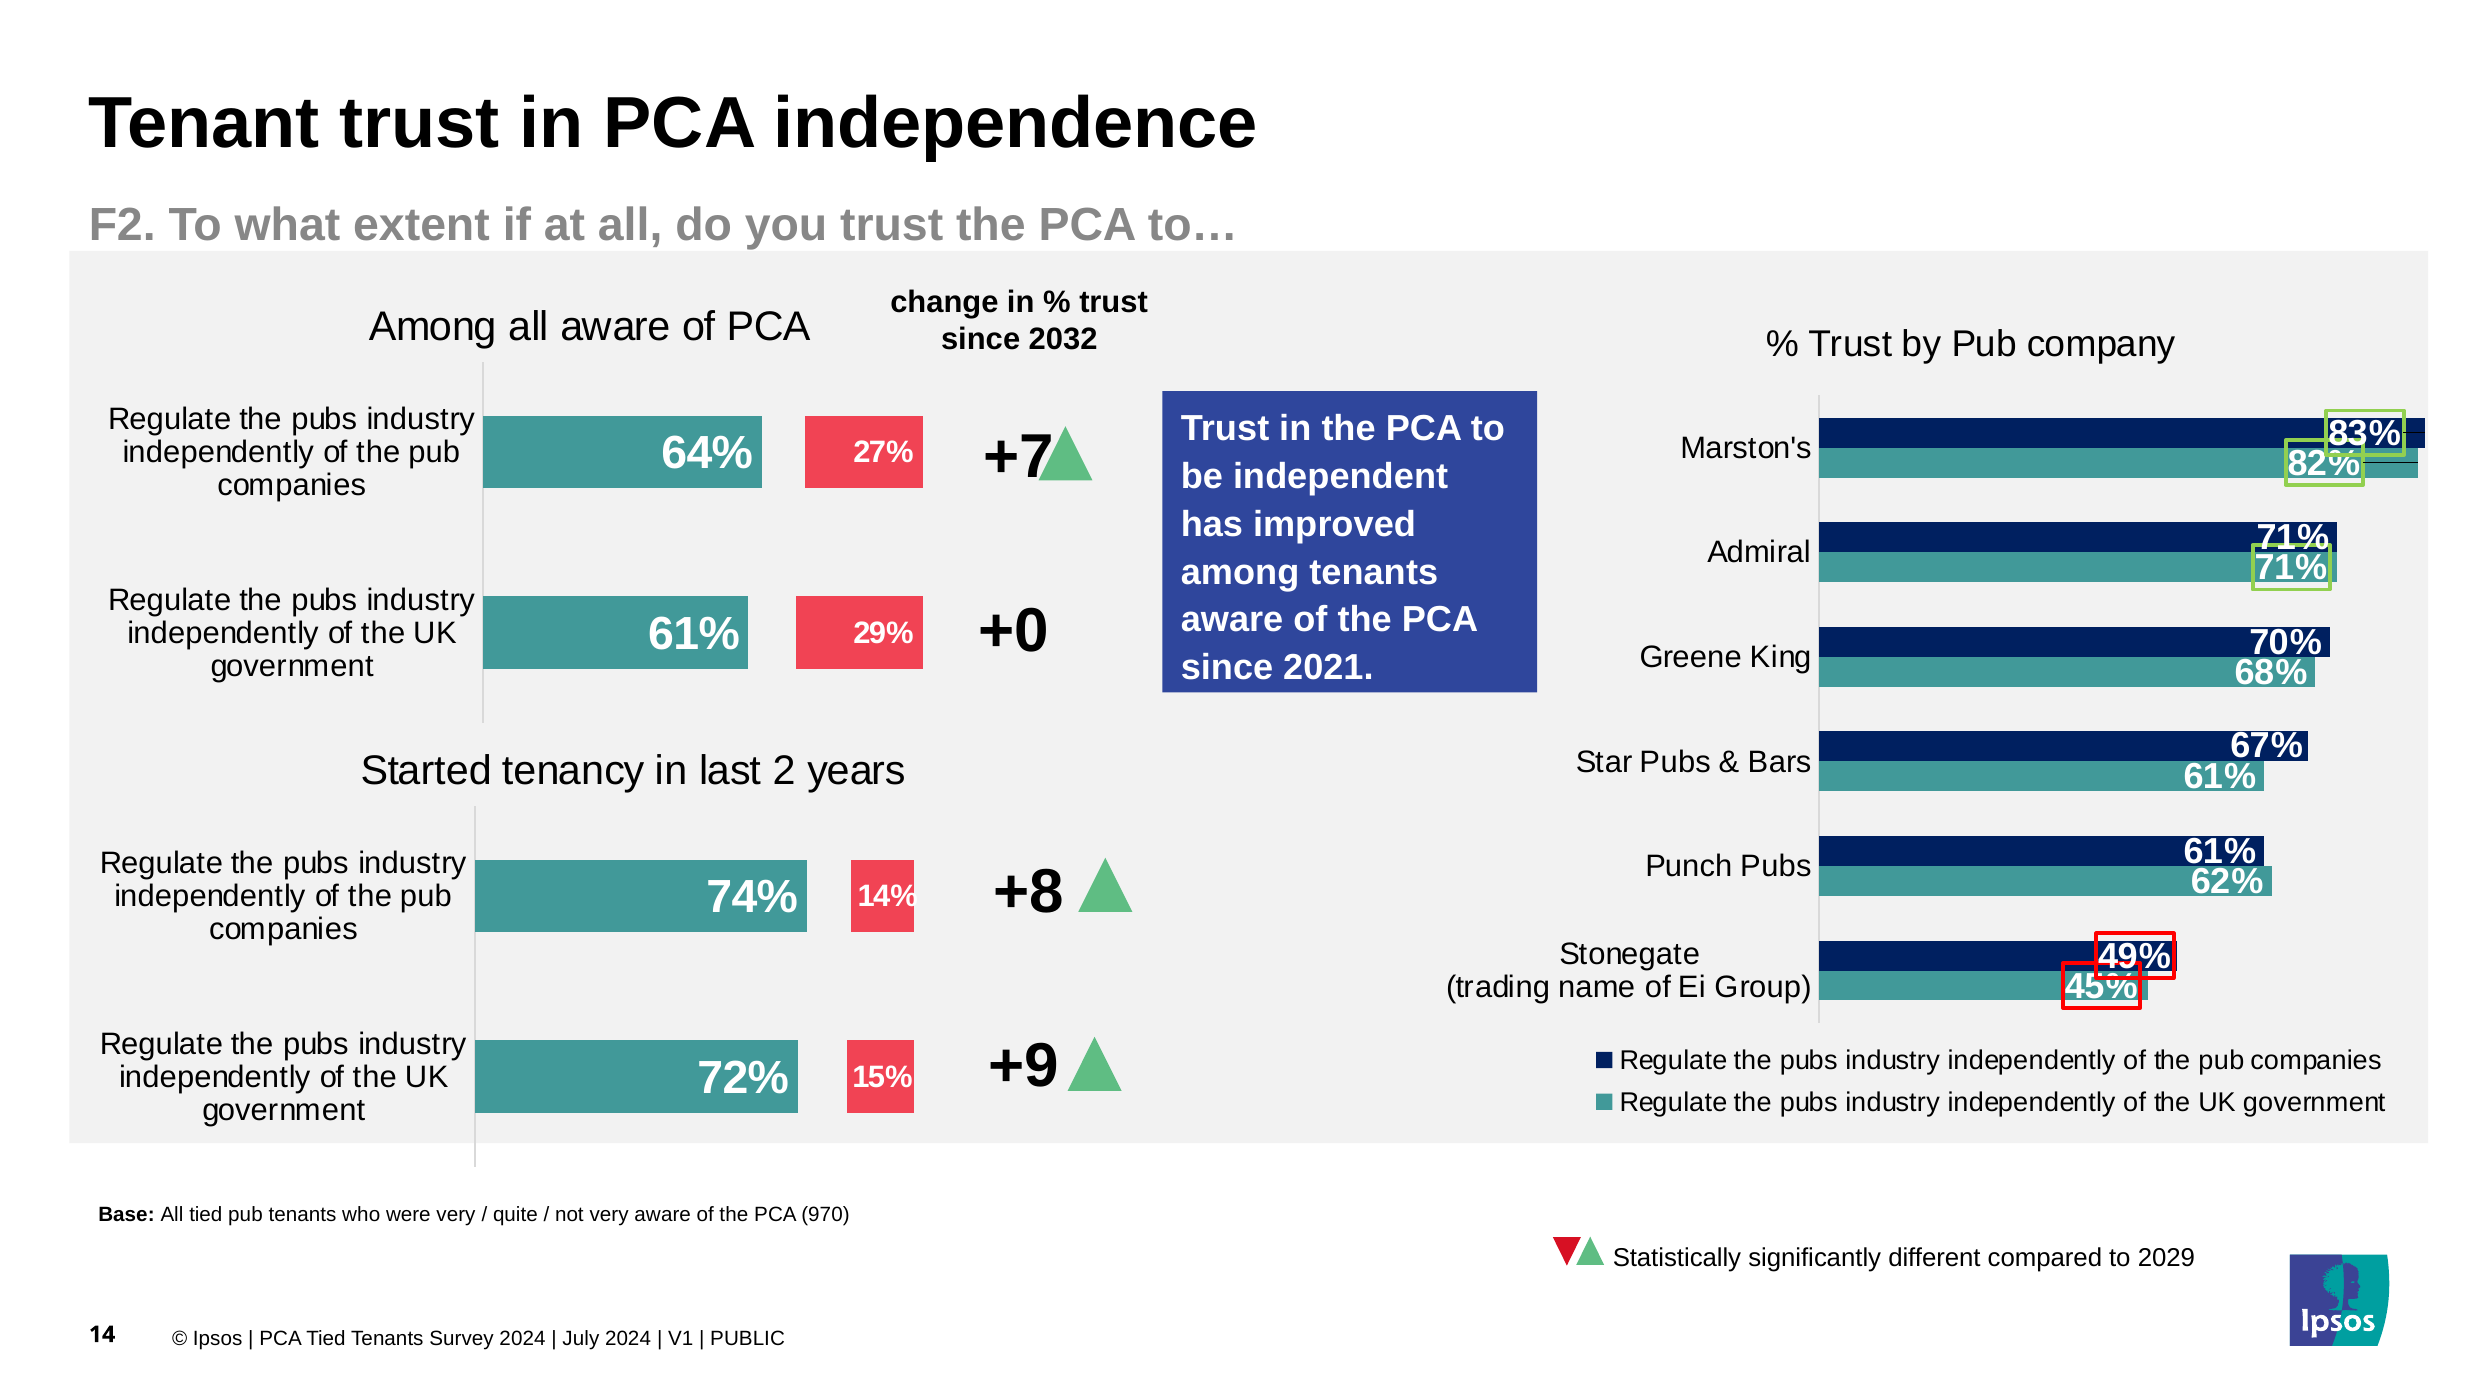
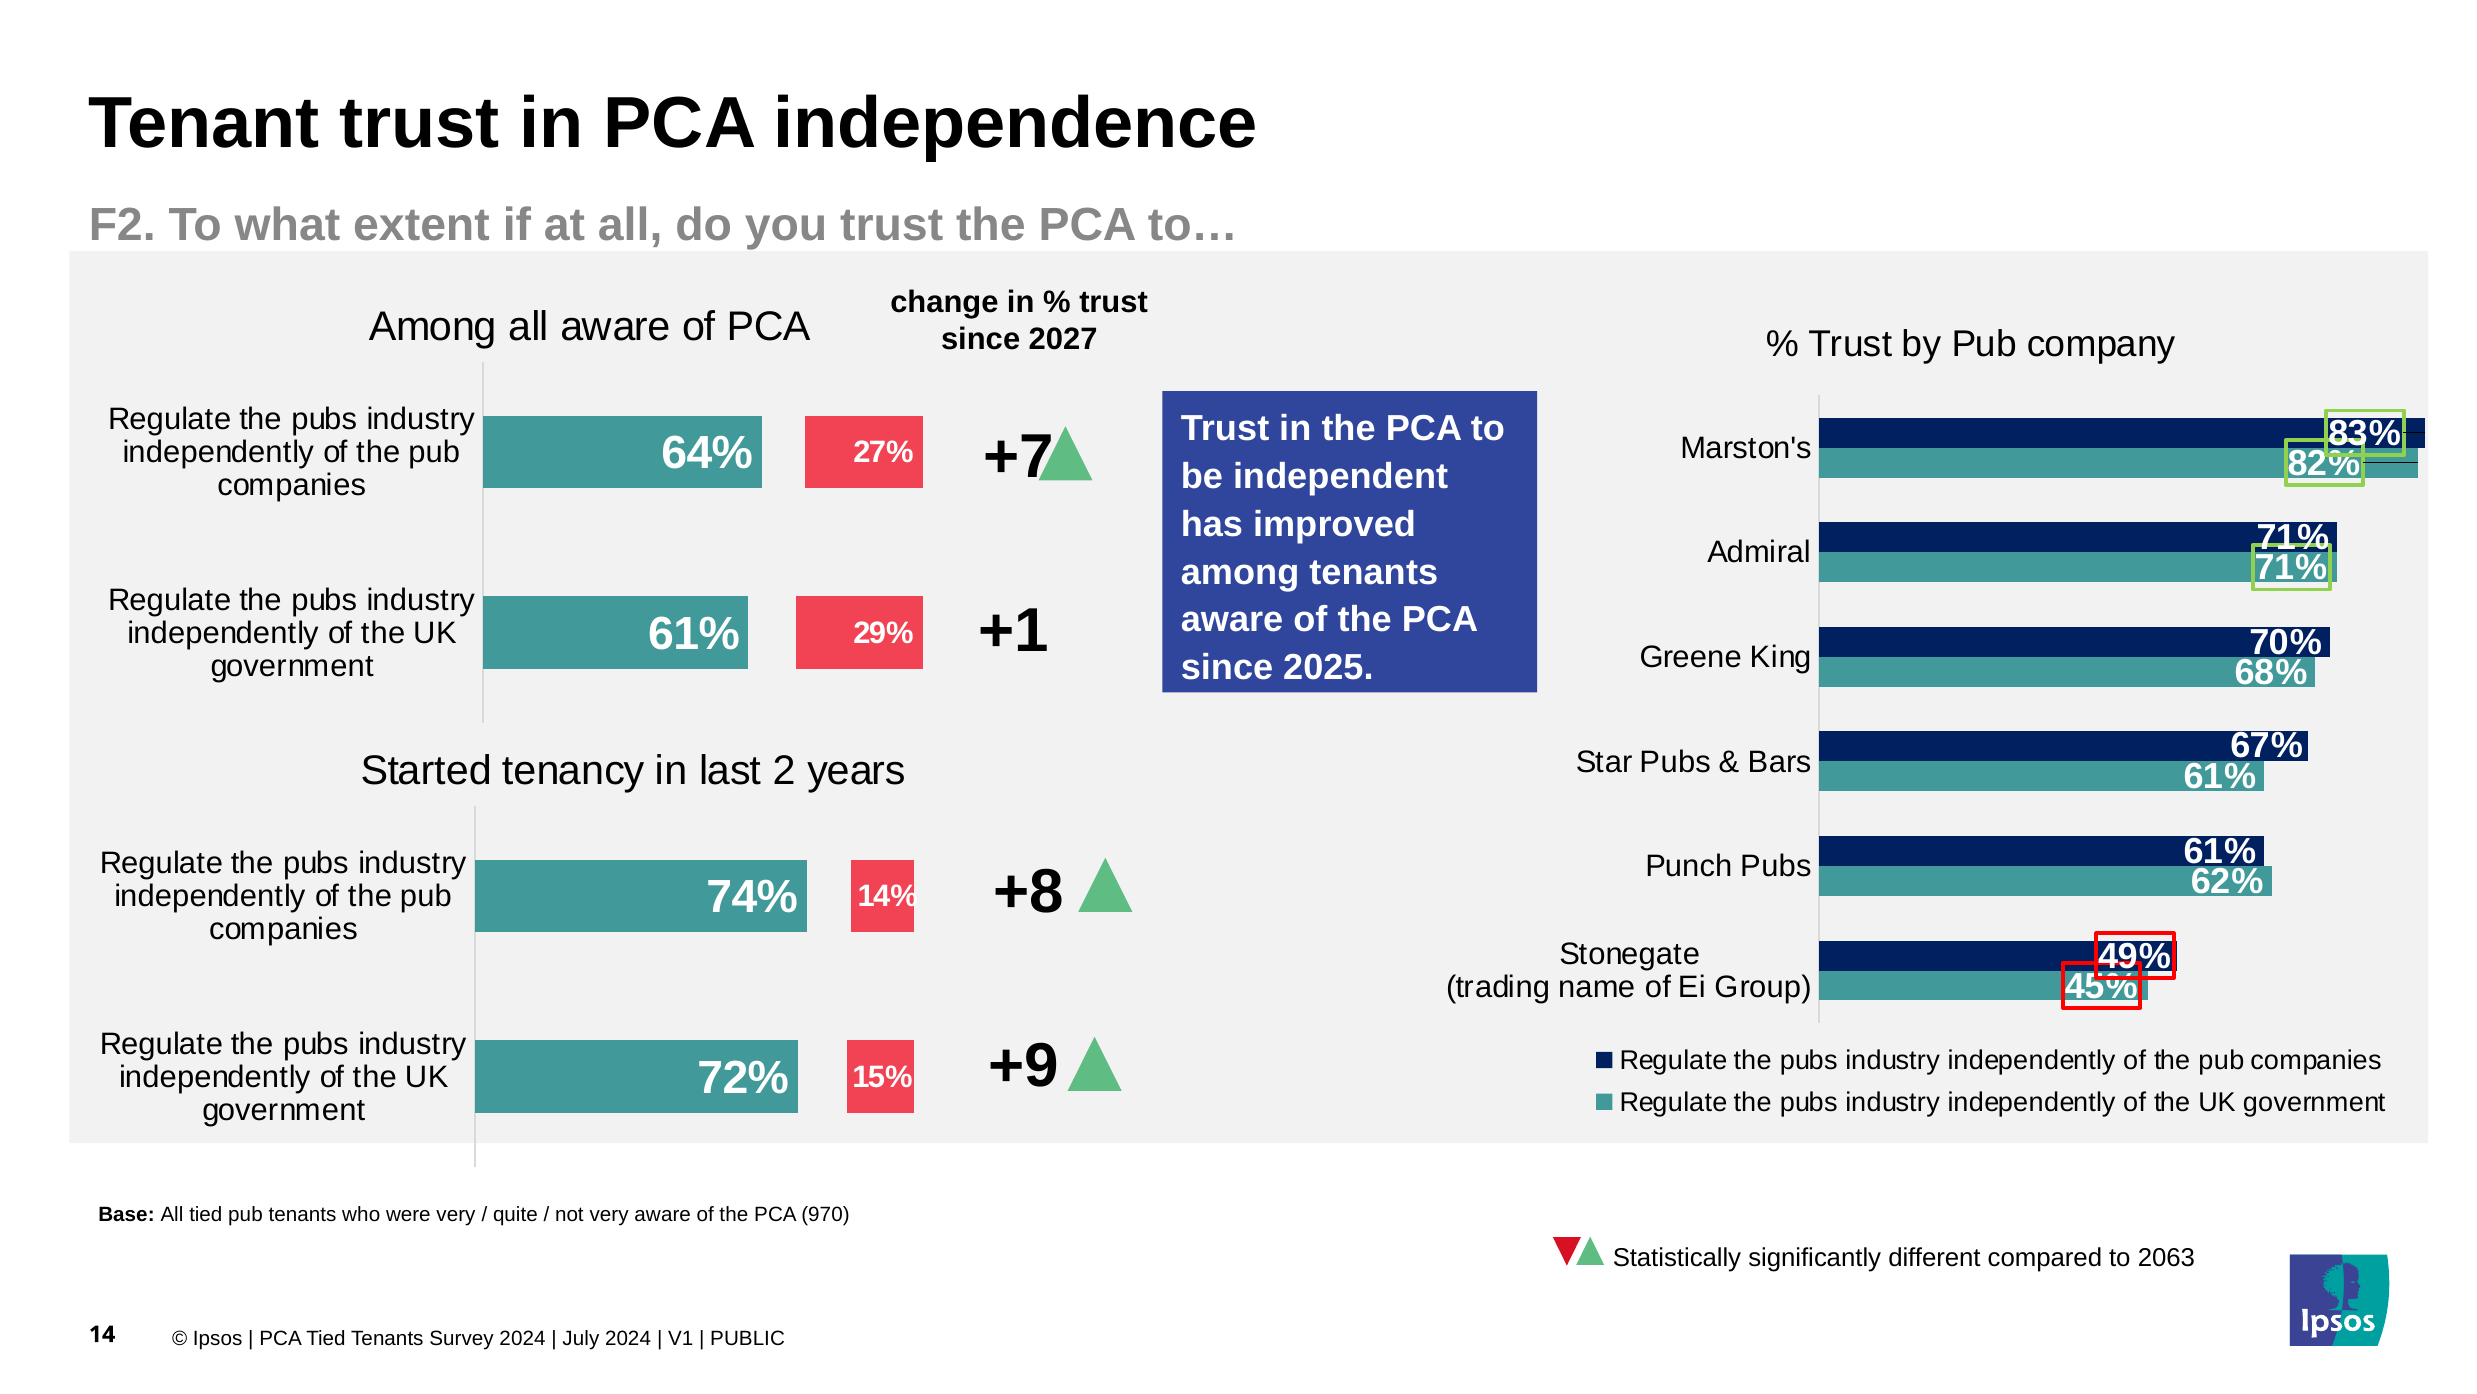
2032: 2032 -> 2027 (1063, 340)
+0: +0 -> +1 (1014, 630)
2021: 2021 -> 2025 (1328, 667)
2029: 2029 -> 2063 (2167, 1257)
